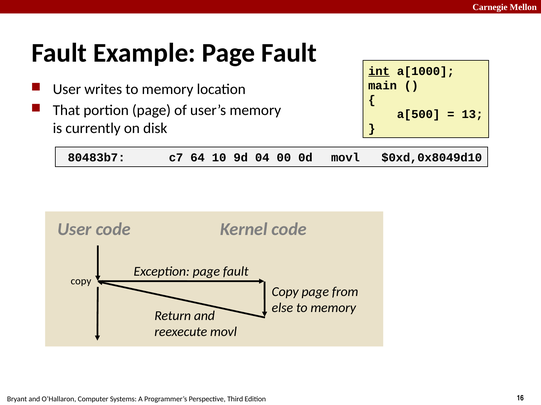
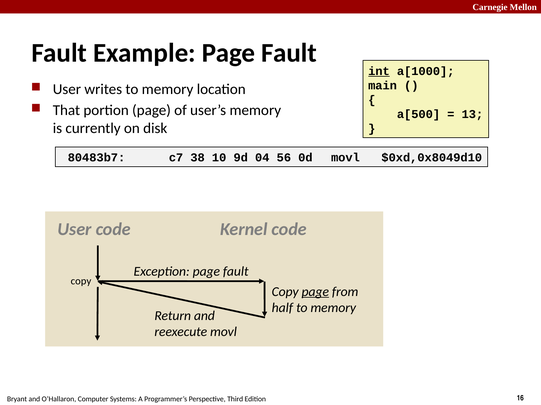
64: 64 -> 38 (198, 158)
00: 00 -> 56 (284, 158)
page underline: none -> present (315, 292)
else: else -> half (282, 308)
